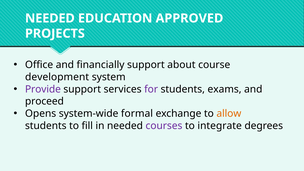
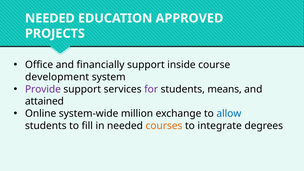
about: about -> inside (181, 65)
exams: exams -> means (225, 89)
proceed: proceed -> attained (44, 101)
Opens: Opens -> Online (41, 114)
formal: formal -> million (137, 114)
allow colour: orange -> blue (229, 114)
courses colour: purple -> orange (164, 126)
